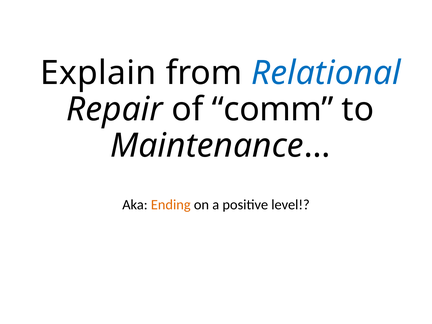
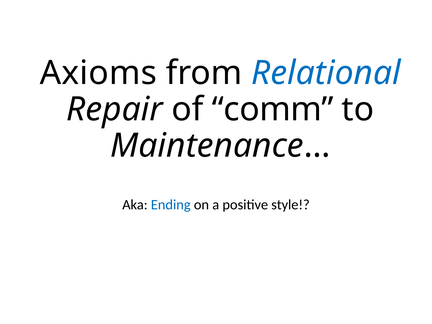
Explain: Explain -> Axioms (98, 73)
Ending colour: orange -> blue (171, 205)
level: level -> style (290, 205)
